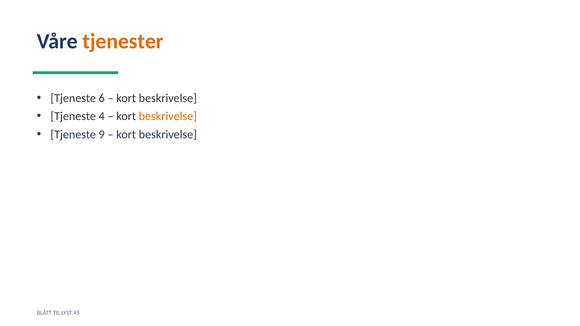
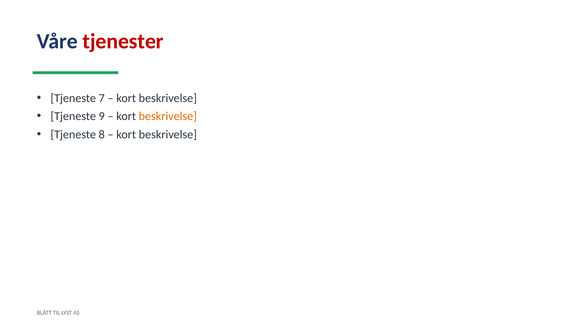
tjenester colour: orange -> red (123, 41)
6: 6 -> 7 (102, 98)
4: 4 -> 9 (102, 116)
9: 9 -> 8 (102, 135)
